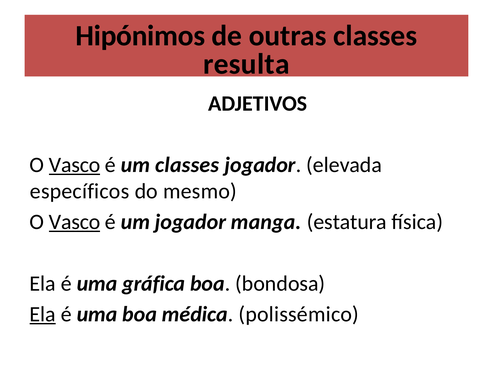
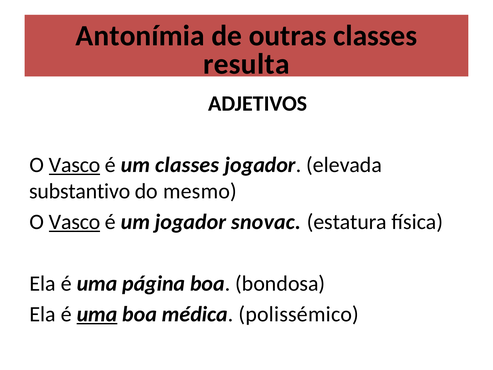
Hipónimos: Hipónimos -> Antonímia (140, 36)
específicos: específicos -> substantivo (80, 191)
manga: manga -> snovac (266, 222)
gráfica: gráfica -> página (154, 283)
Ela underline: present -> none (43, 314)
uma underline: none -> present (97, 314)
